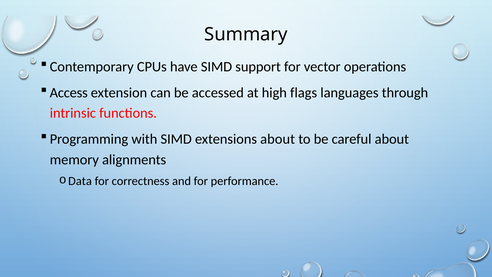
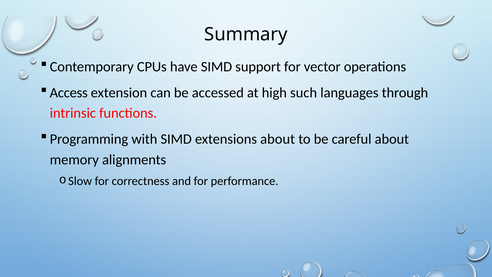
flags: flags -> such (304, 93)
Data: Data -> Slow (80, 181)
